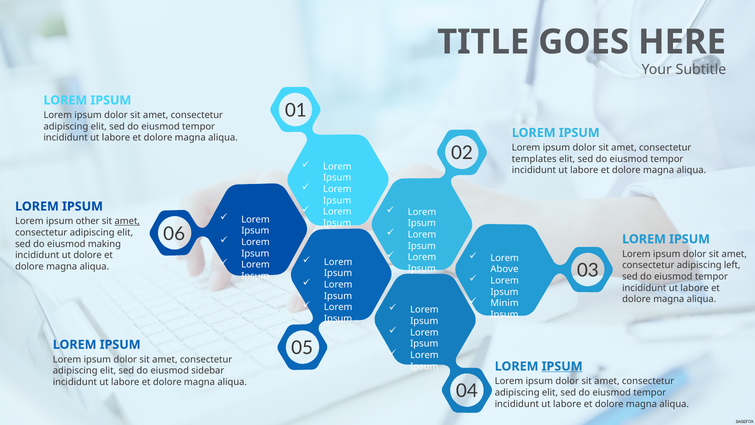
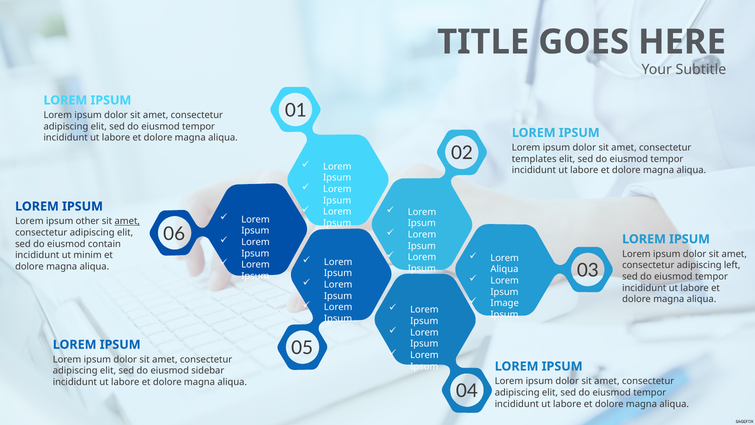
making: making -> contain (104, 244)
ut dolore: dolore -> minim (88, 255)
Above: Above -> Aliqua (504, 269)
Minim: Minim -> Image (505, 303)
IPSUM underline: present -> none (562, 366)
